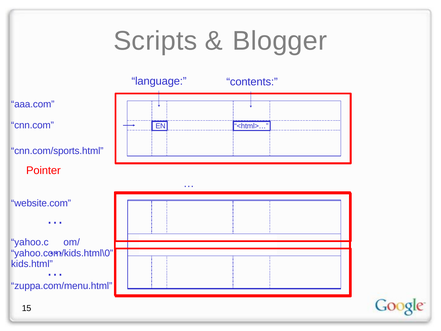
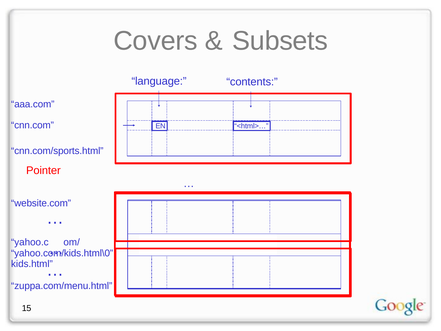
Scripts: Scripts -> Covers (156, 41)
Blogger: Blogger -> Subsets (280, 41)
